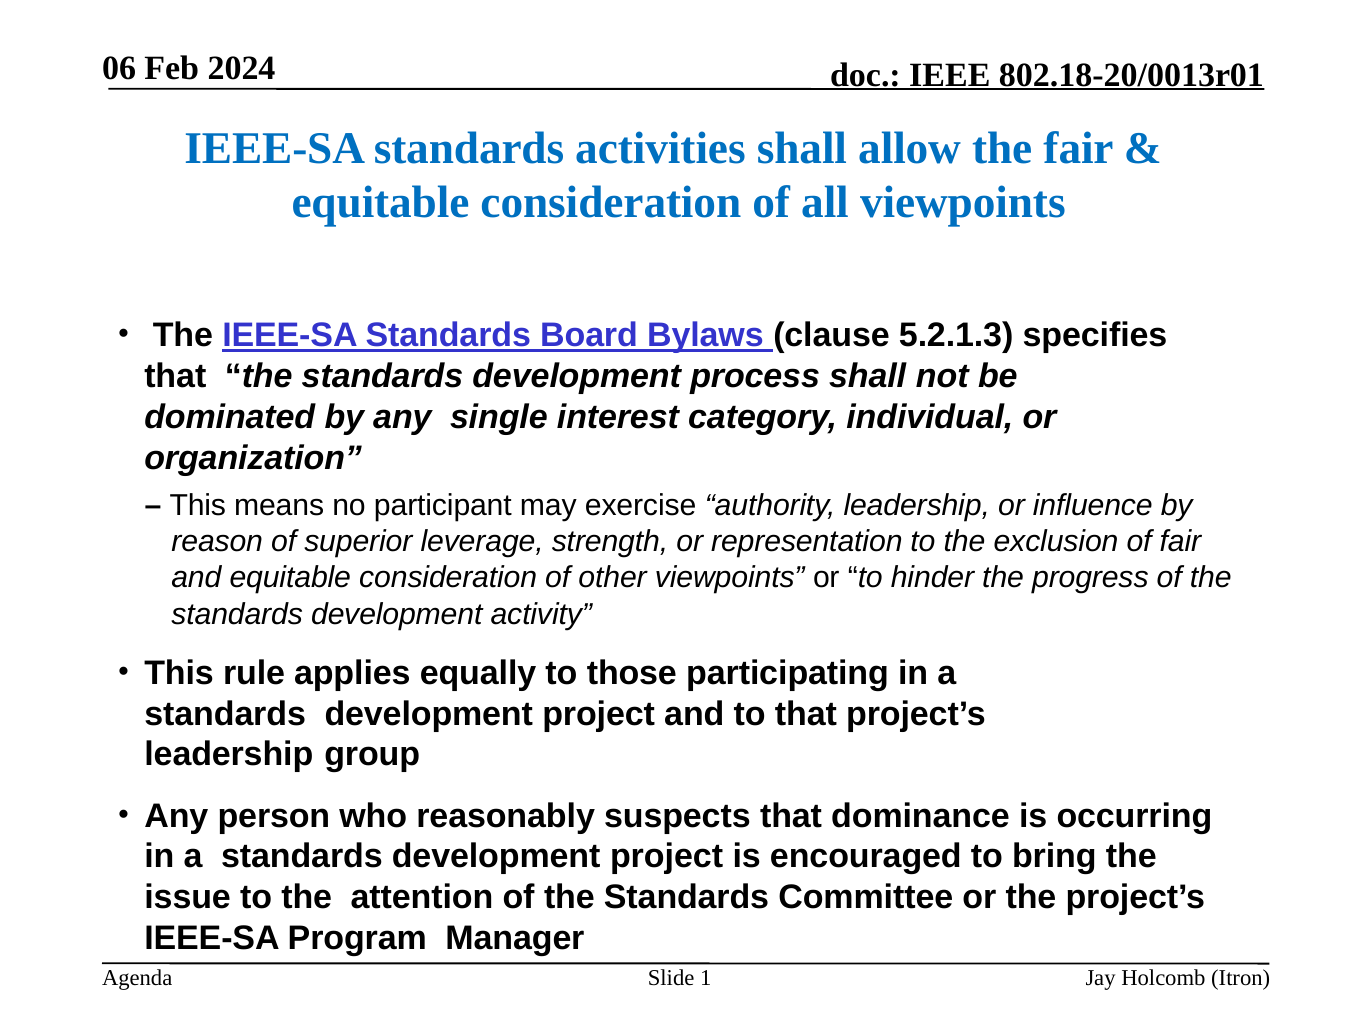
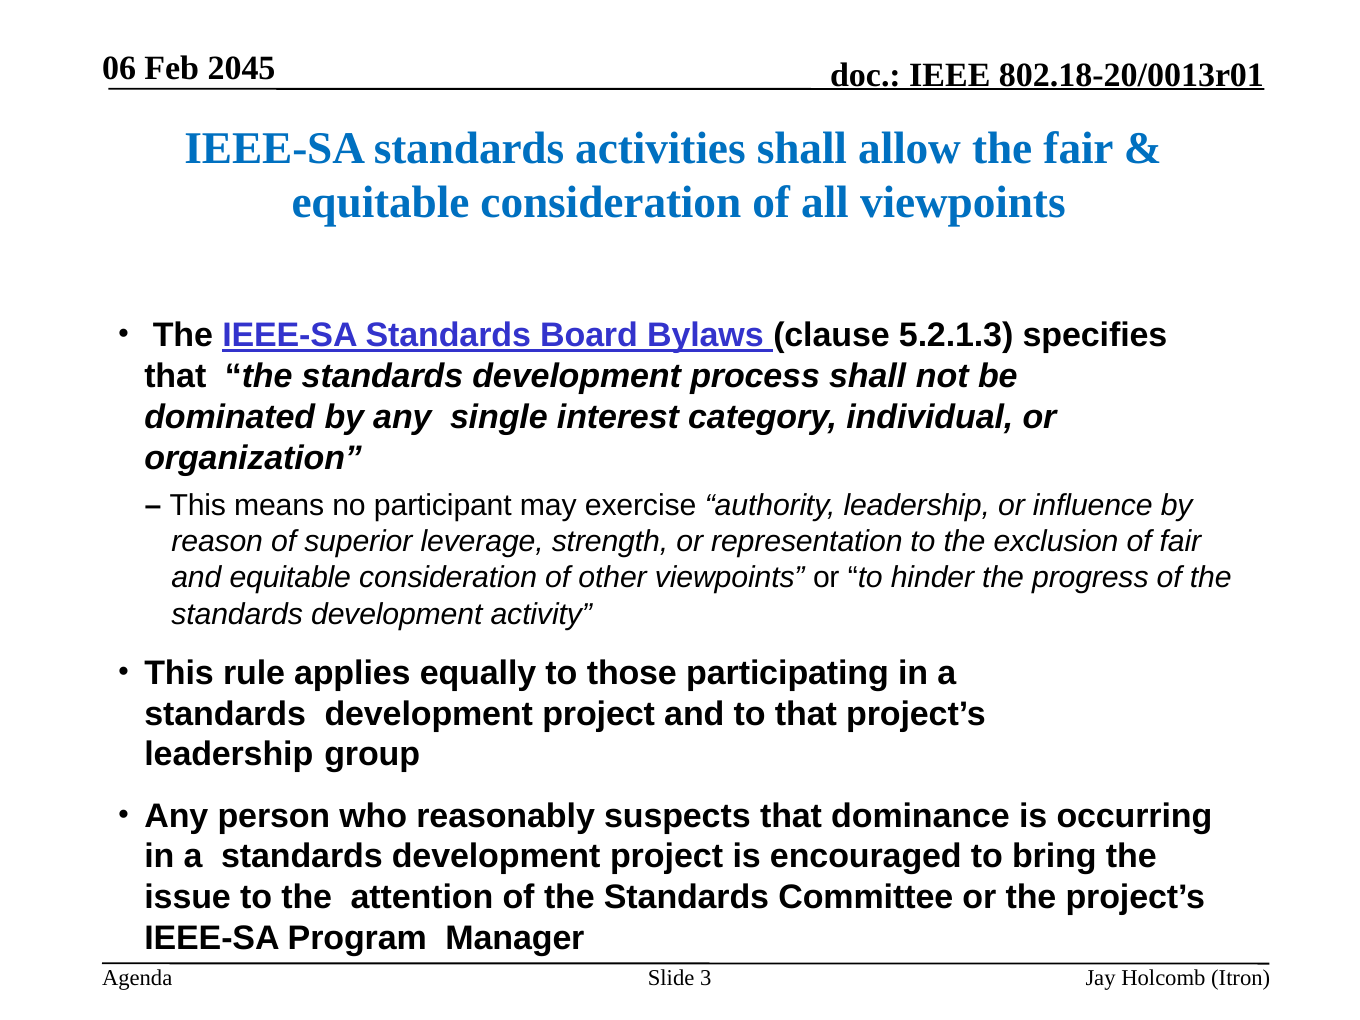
2024: 2024 -> 2045 (242, 68)
1: 1 -> 3 (706, 978)
